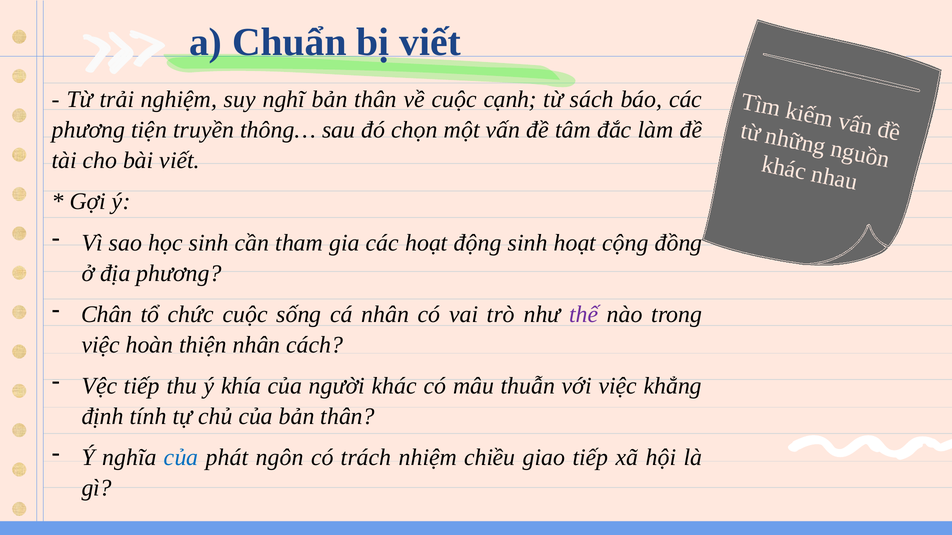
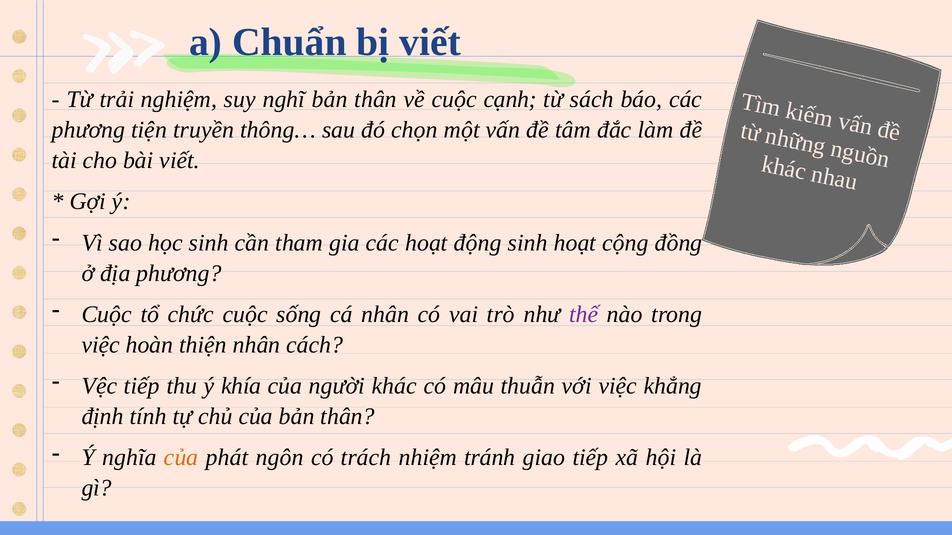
Chân: Chân -> Cuộc (107, 315)
của colour: blue -> orange (181, 458)
chiều: chiều -> tránh (490, 458)
